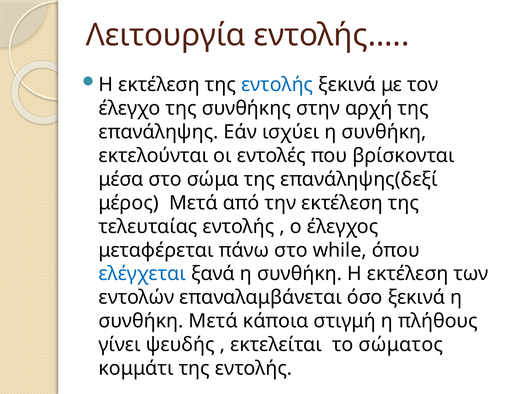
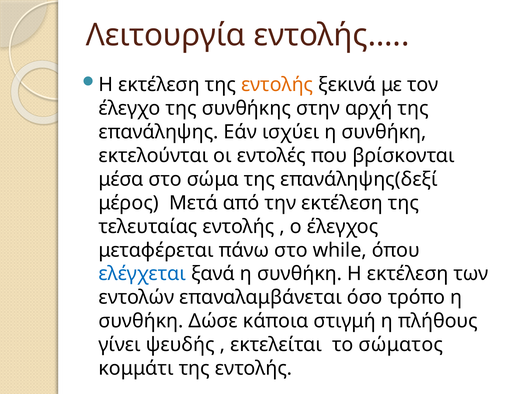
εντολής colour: blue -> orange (277, 84)
όσο ξεκινά: ξεκινά -> τρόπο (416, 297)
συνθήκη Μετά: Μετά -> Δώσε (213, 321)
